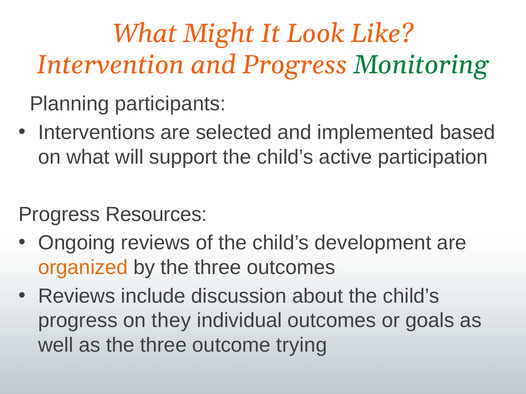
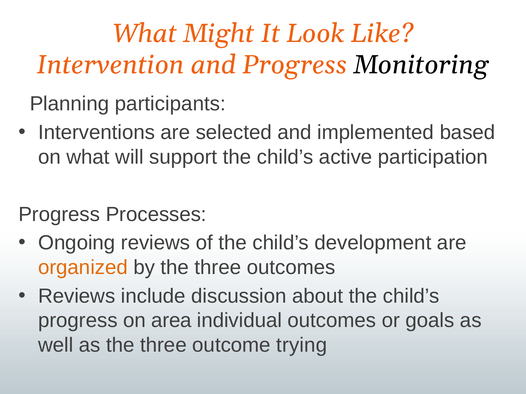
Monitoring colour: green -> black (421, 65)
Resources: Resources -> Processes (156, 215)
they: they -> area (171, 321)
